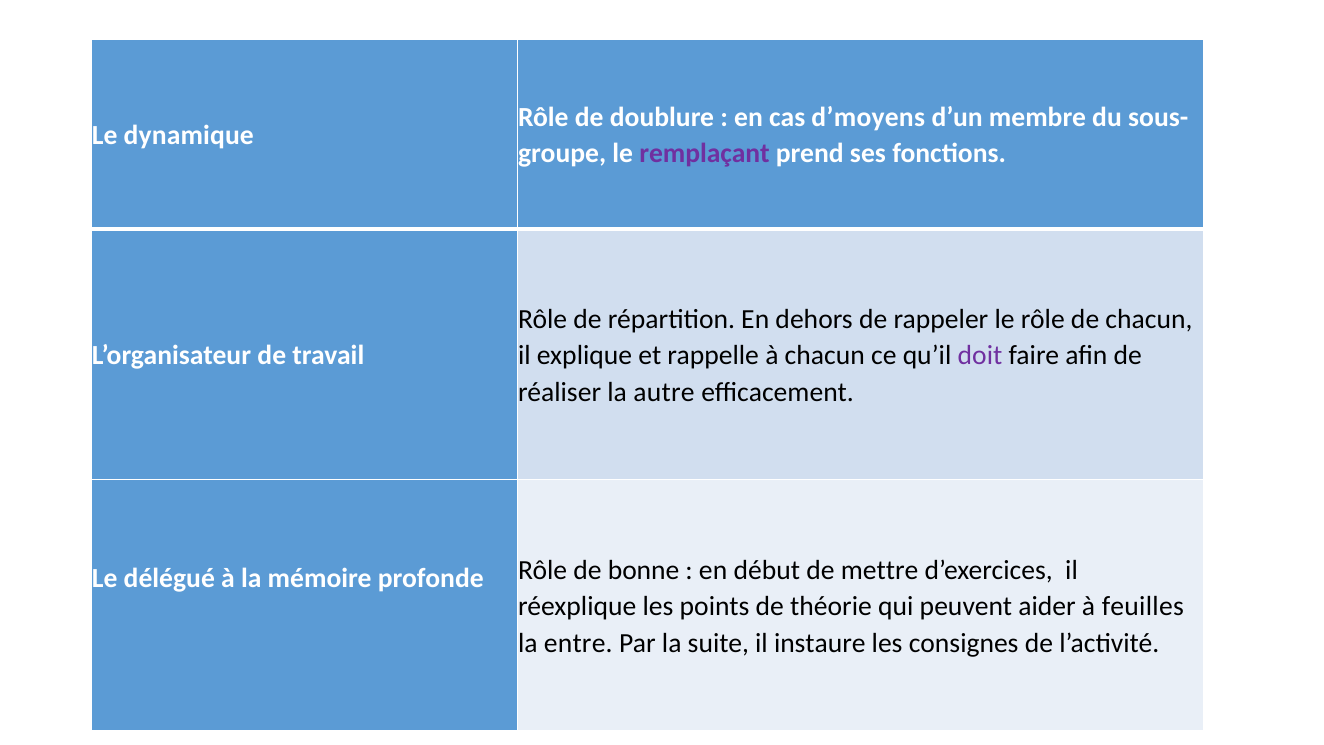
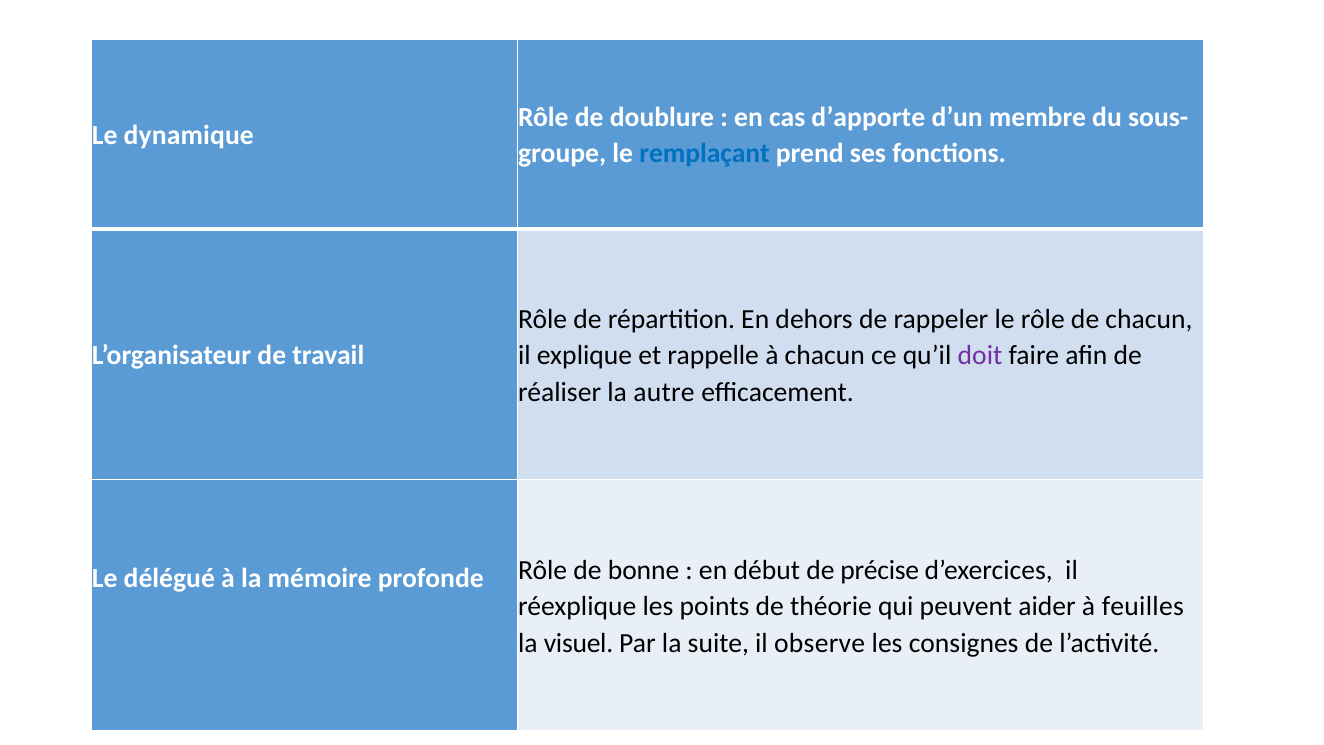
d’moyens: d’moyens -> d’apporte (868, 118)
remplaçant colour: purple -> blue (704, 154)
mettre: mettre -> précise (880, 571)
entre: entre -> visuel (579, 643)
instaure: instaure -> observe (820, 643)
